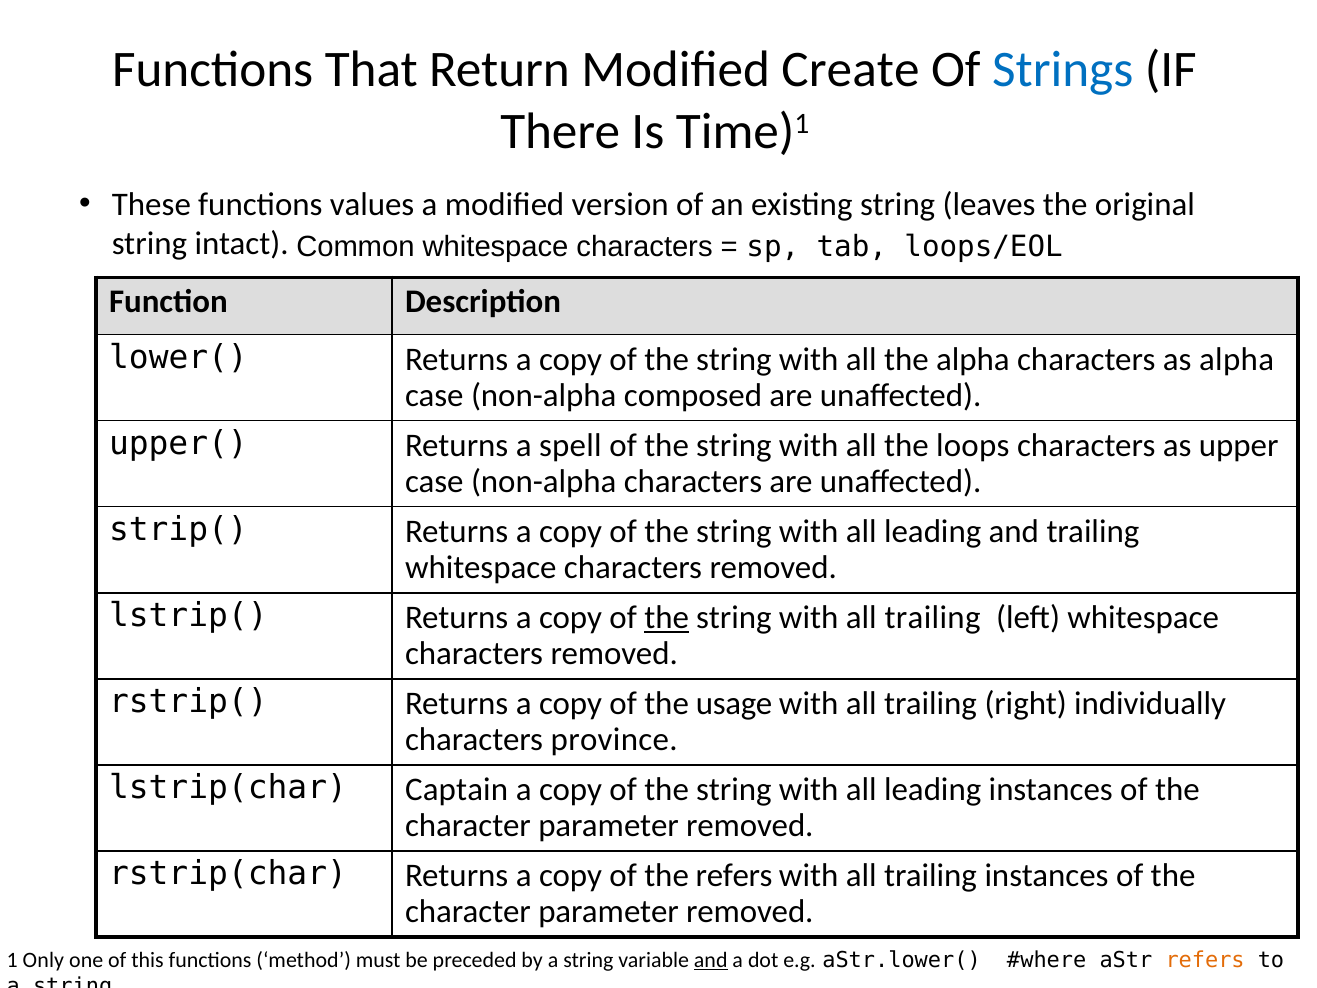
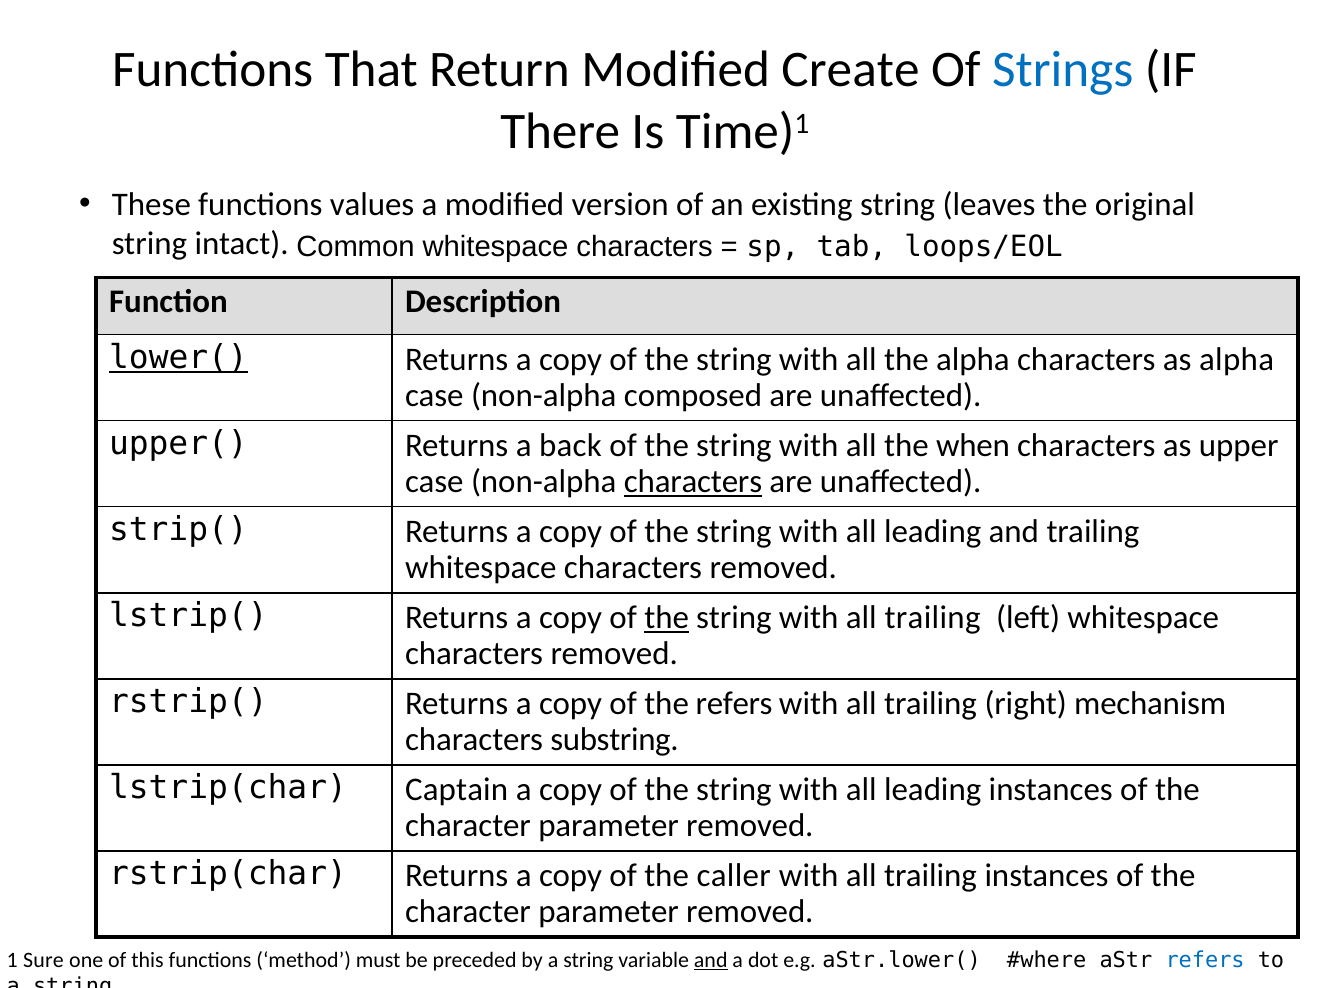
lower( underline: none -> present (178, 358)
spell: spell -> back (570, 445)
loops: loops -> when (973, 445)
characters underline: none -> present (693, 481)
the usage: usage -> refers (734, 703)
individually: individually -> mechanism (1150, 703)
province: province -> substring (614, 739)
the refers: refers -> caller (734, 875)
Only: Only -> Sure (43, 960)
refers colour: orange -> blue (1205, 960)
